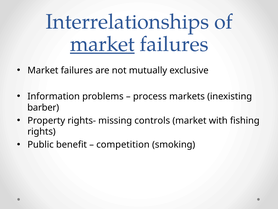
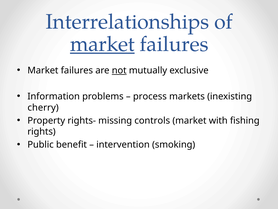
not underline: none -> present (119, 70)
barber: barber -> cherry (43, 107)
competition: competition -> intervention (123, 144)
